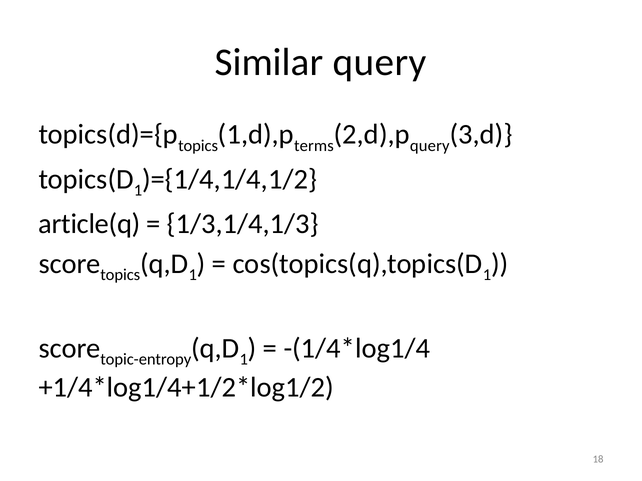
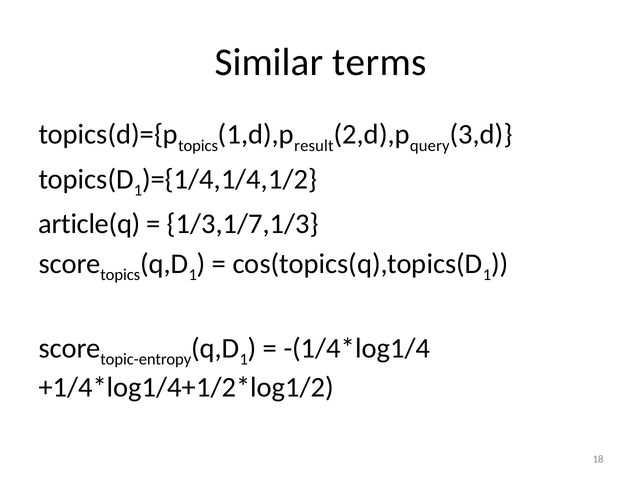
Similar query: query -> terms (379, 62)
terms: terms -> result (314, 146)
1/3,1/4,1/3: 1/3,1/4,1/3 -> 1/3,1/7,1/3 (243, 224)
